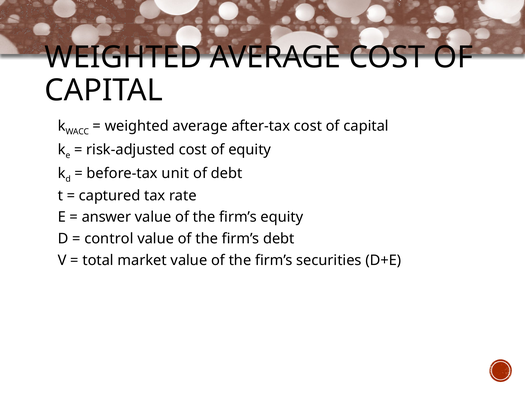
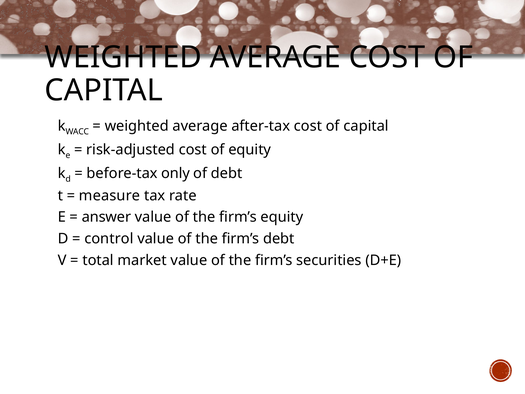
unit: unit -> only (176, 173)
captured: captured -> measure (110, 195)
